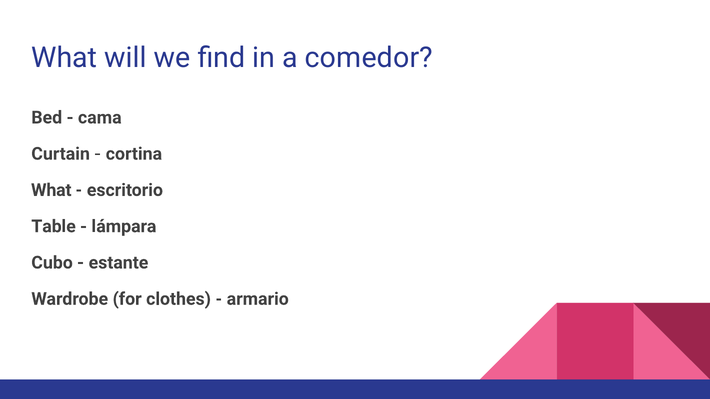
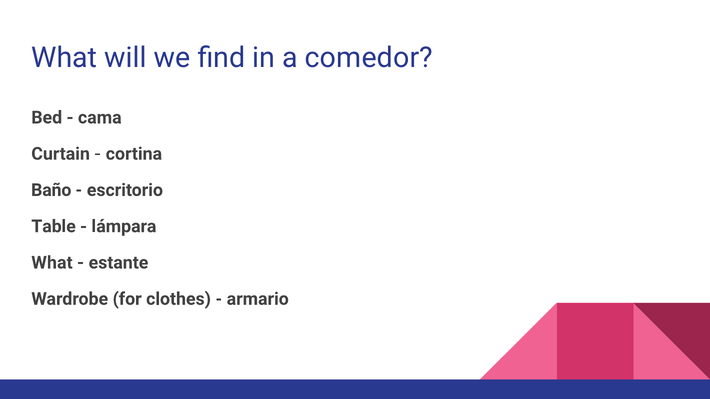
What: What -> Baño (51, 190)
Cubo: Cubo -> What (52, 263)
